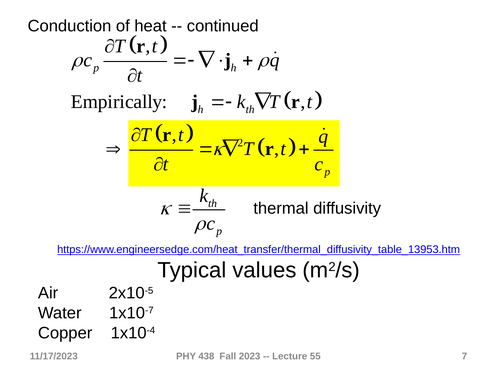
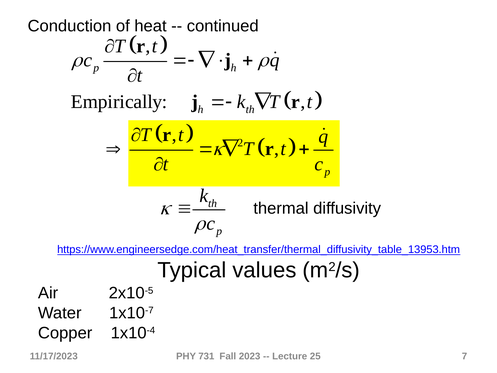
438: 438 -> 731 (206, 356)
55: 55 -> 25 (315, 356)
